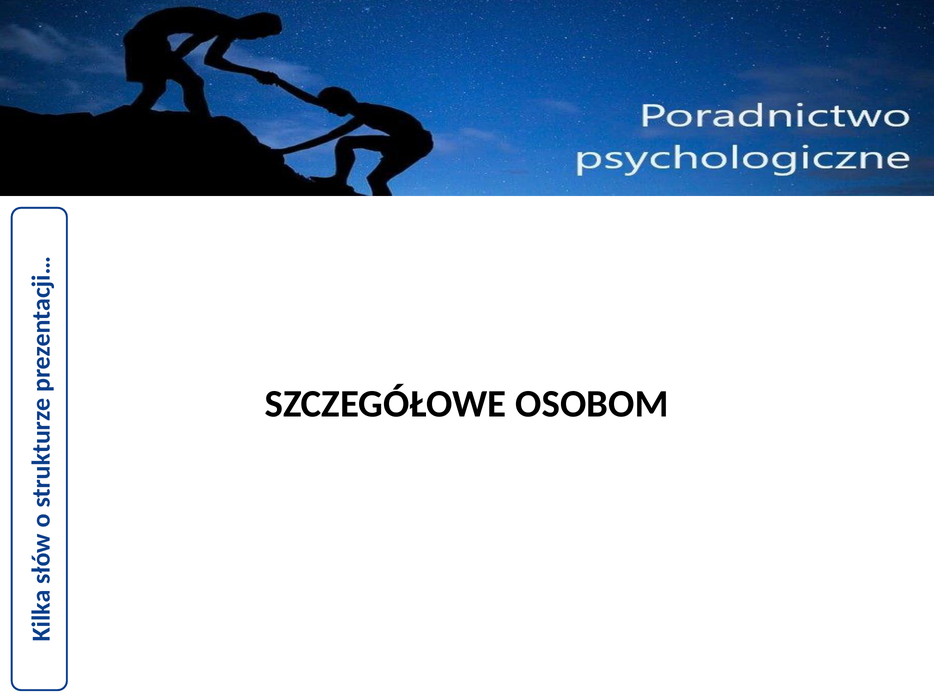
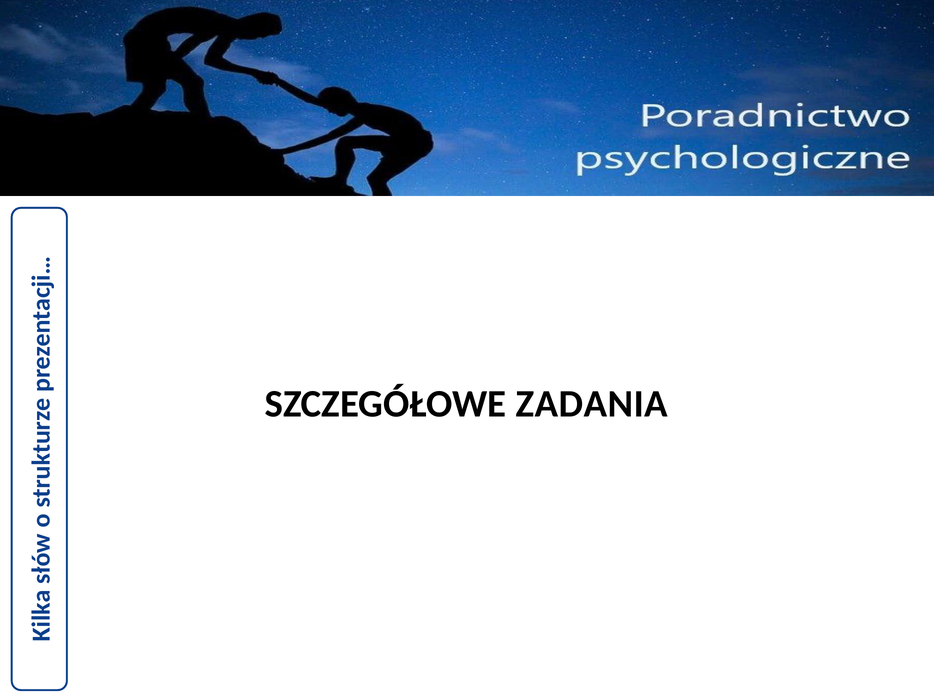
OSOBOM: OSOBOM -> ZADANIA (592, 404)
